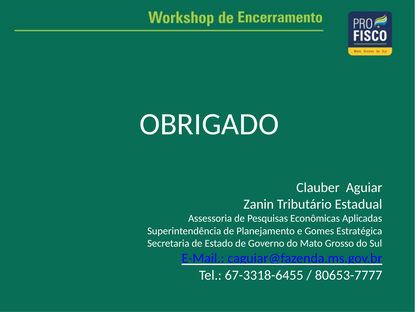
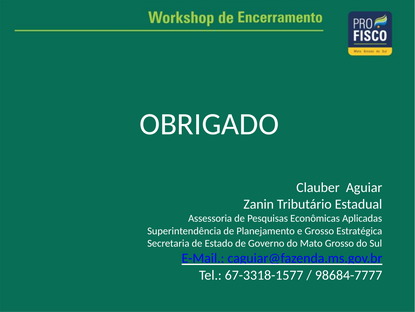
e Gomes: Gomes -> Grosso (319, 230)
67-3318-6455: 67-3318-6455 -> 67-3318-1577 (264, 274)
80653-7777: 80653-7777 -> 98684-7777 (349, 274)
